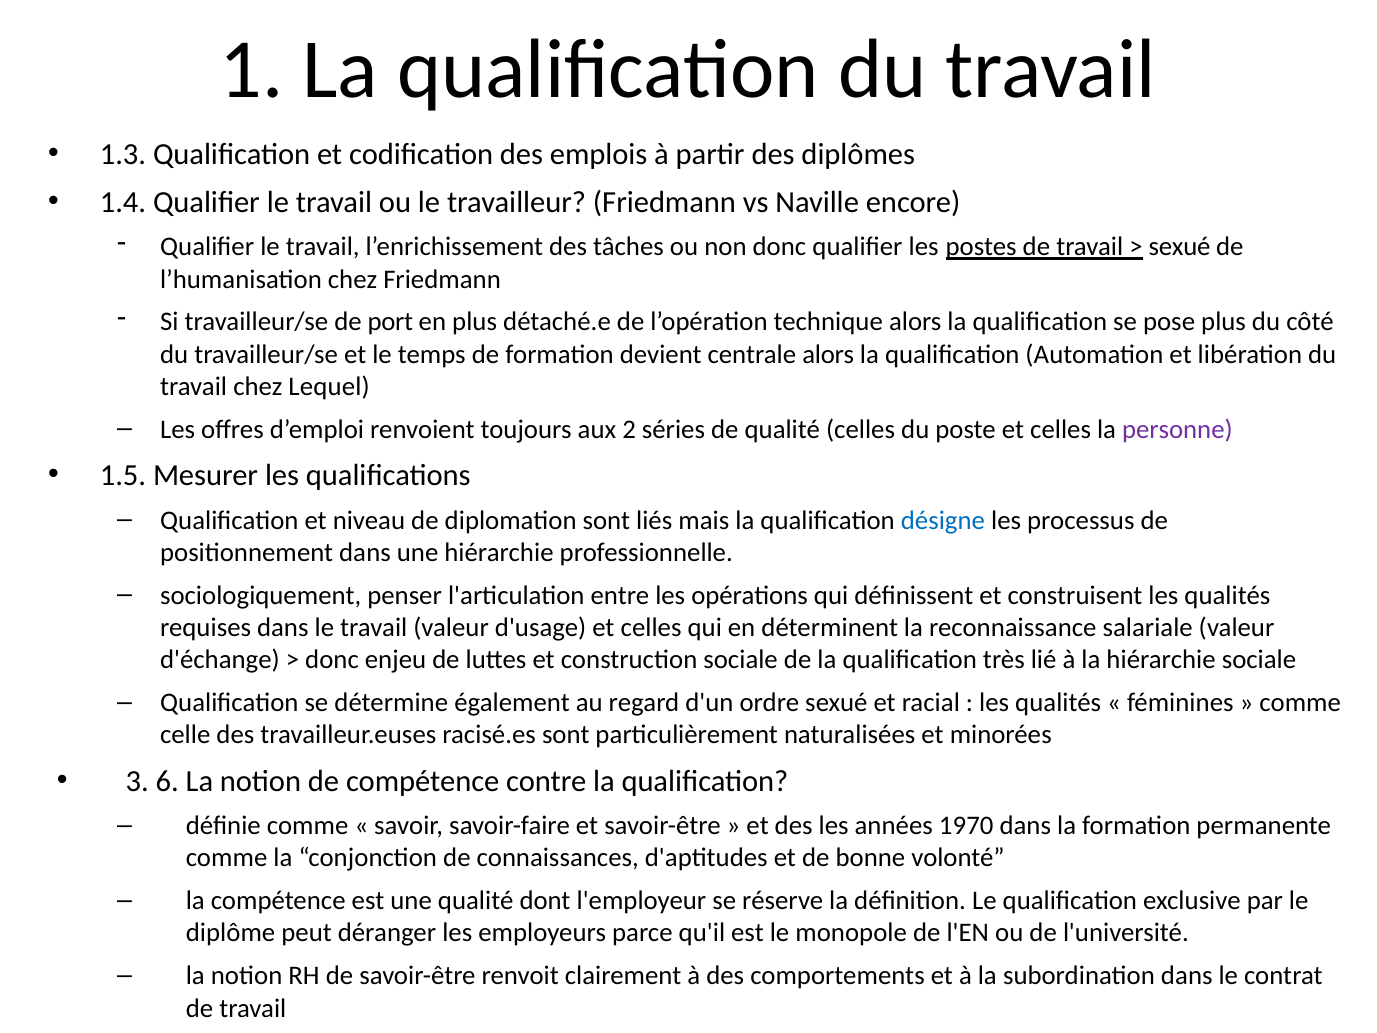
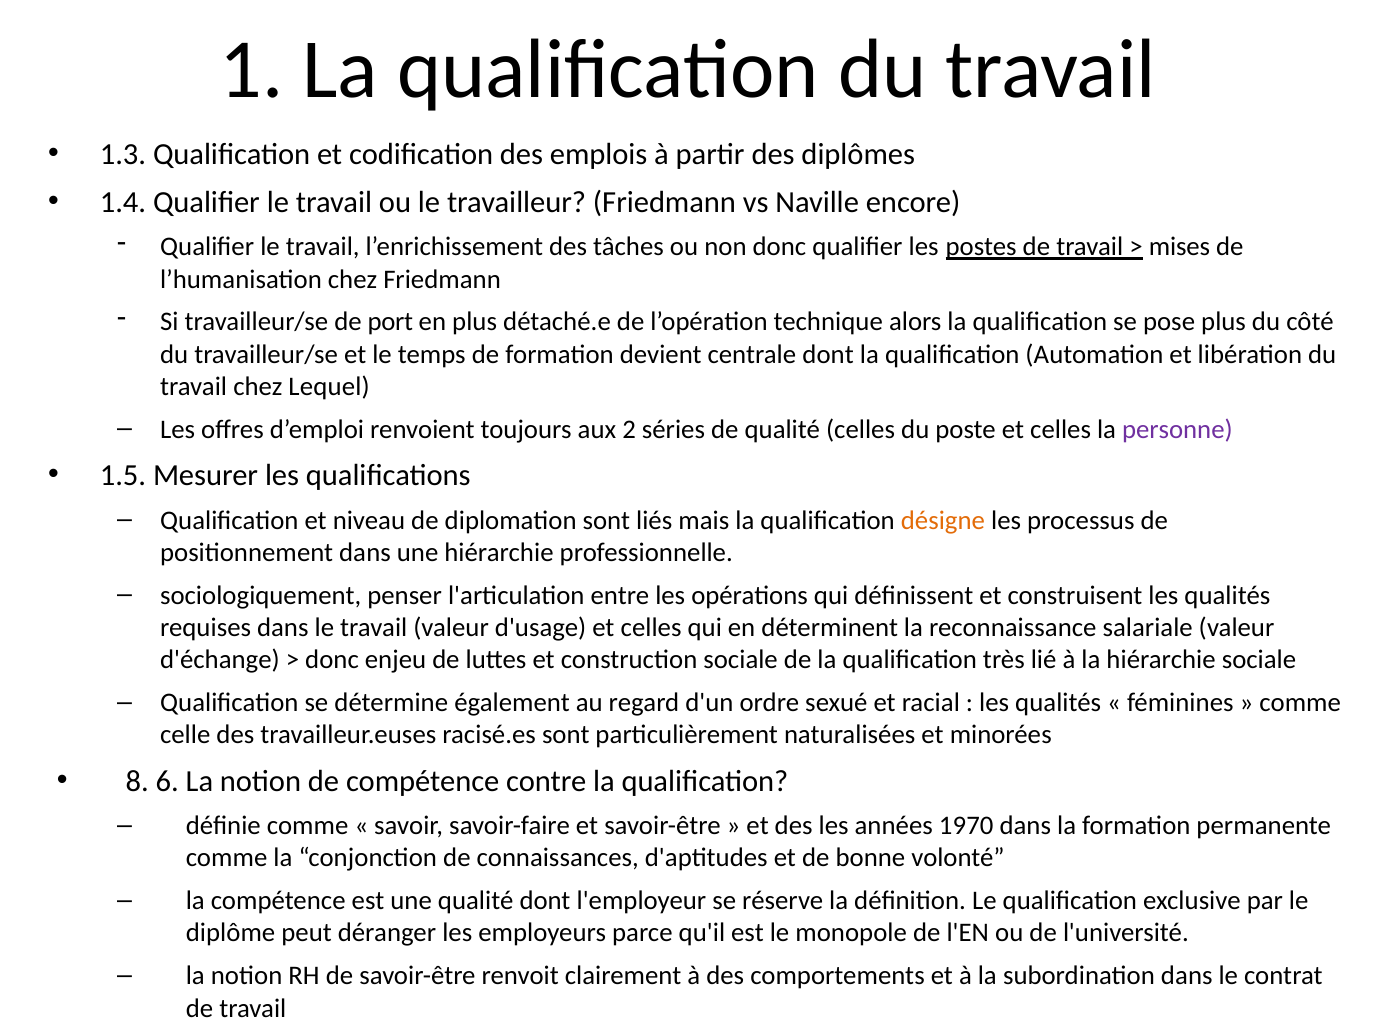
sexué: sexué -> mises (1180, 247)
centrale alors: alors -> dont (828, 354)
désigne colour: blue -> orange (943, 520)
3: 3 -> 8 (137, 781)
